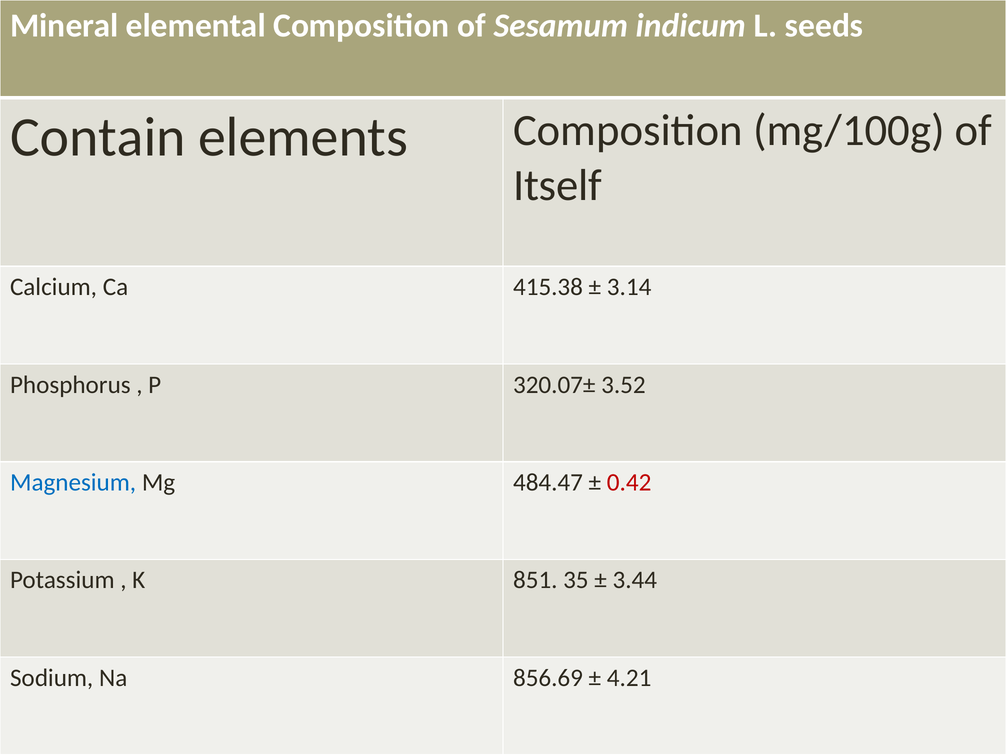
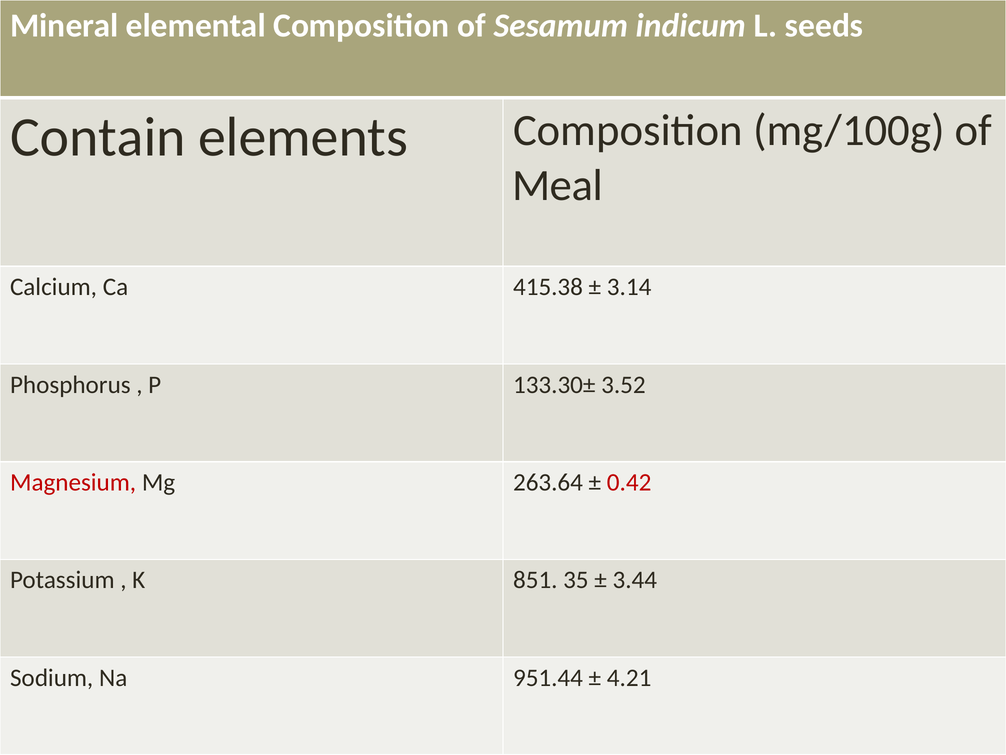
Itself: Itself -> Meal (558, 185)
320.07±: 320.07± -> 133.30± (554, 384)
Magnesium colour: blue -> red (73, 482)
484.47: 484.47 -> 263.64 (548, 482)
856.69: 856.69 -> 951.44 (548, 677)
